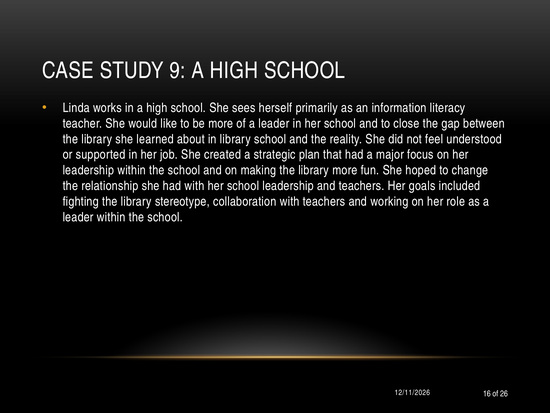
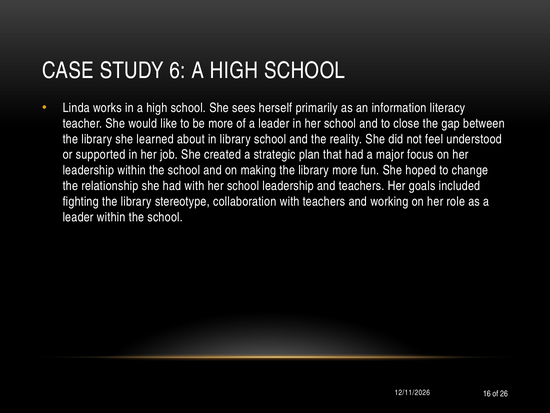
9: 9 -> 6 (177, 70)
